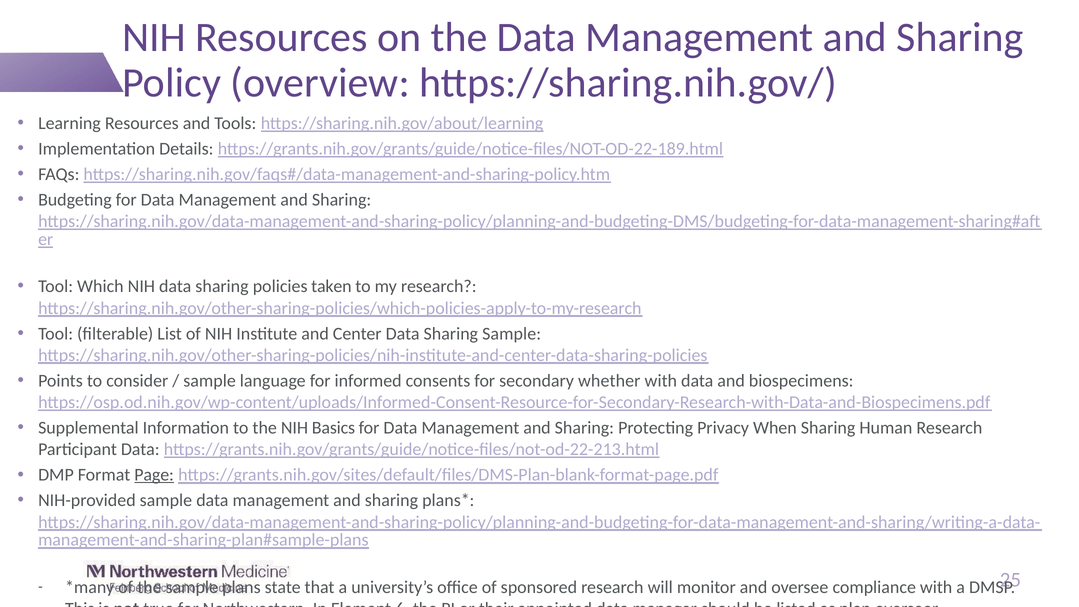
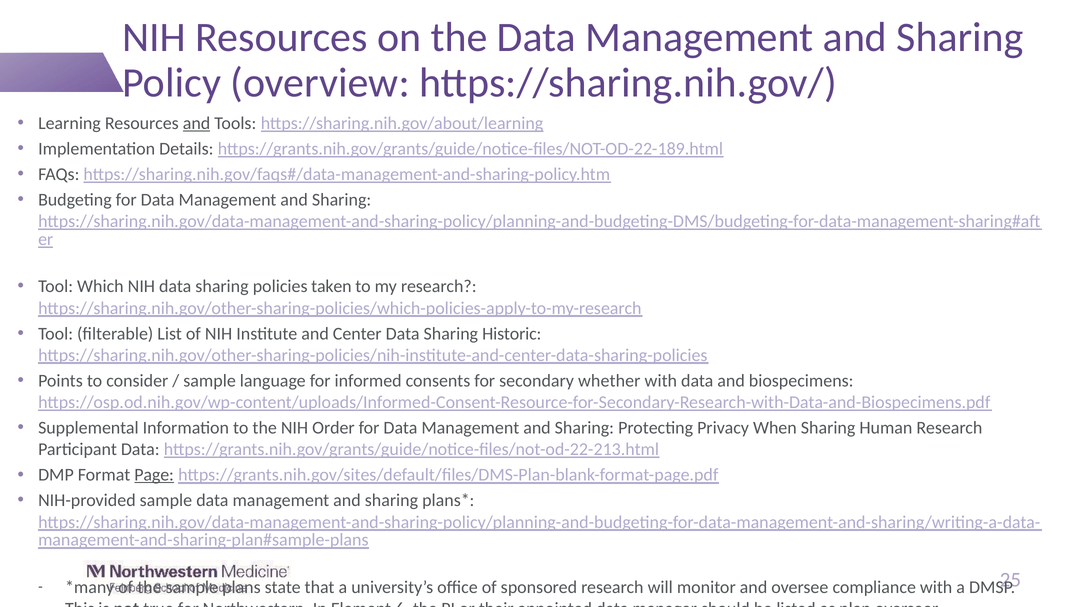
and underline: none -> present (197, 123)
Sharing Sample: Sample -> Historic (512, 334)
Basics: Basics -> Order (333, 428)
